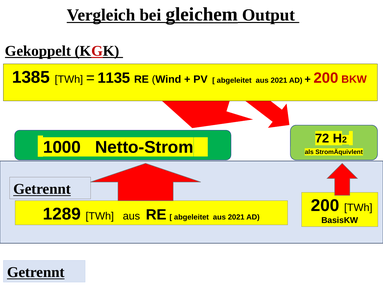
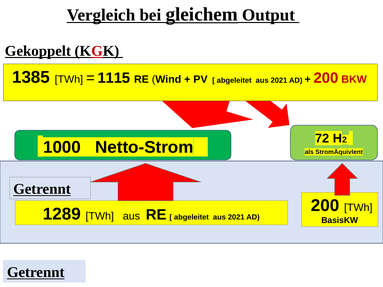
1135: 1135 -> 1115 (114, 78)
